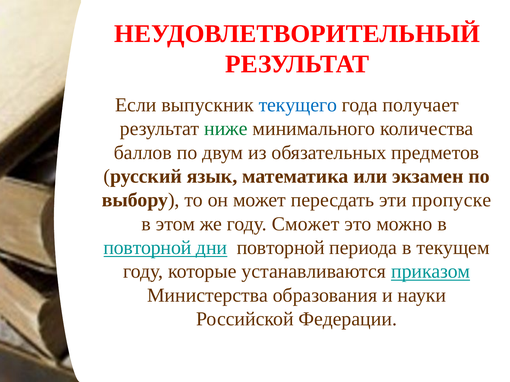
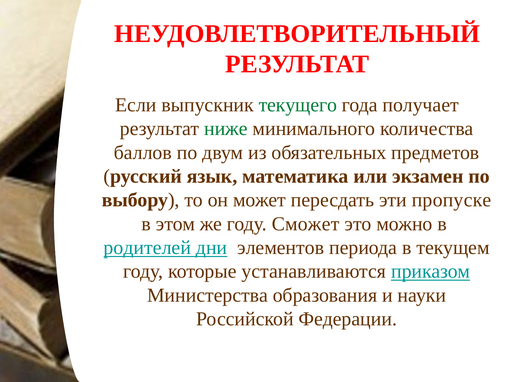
текущего colour: blue -> green (298, 105)
повторной: повторной -> родителей (147, 248)
дни повторной: повторной -> элементов (281, 248)
